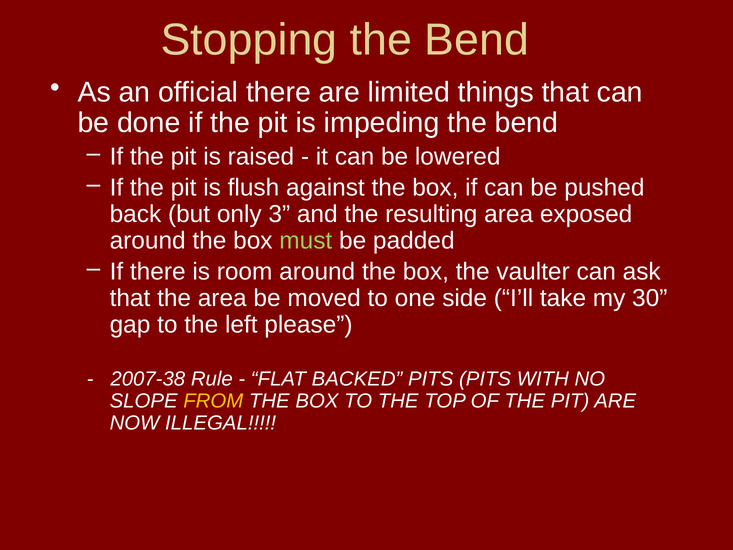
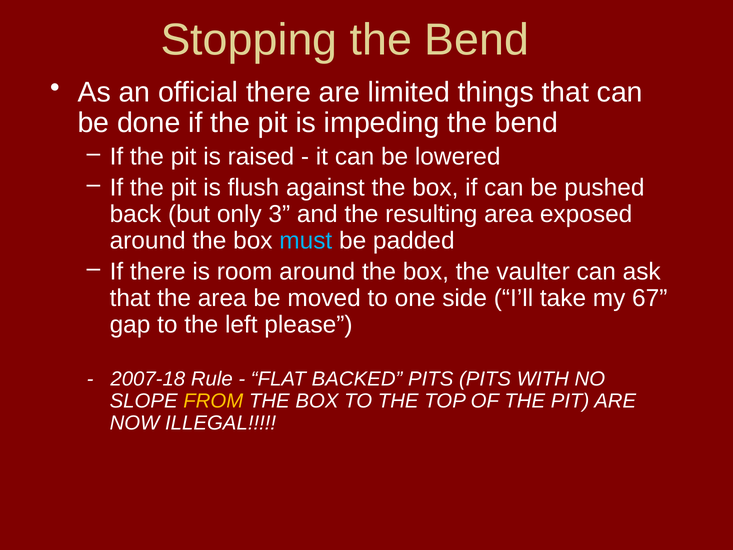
must colour: light green -> light blue (306, 240)
30: 30 -> 67 (650, 298)
2007-38: 2007-38 -> 2007-18 (148, 379)
